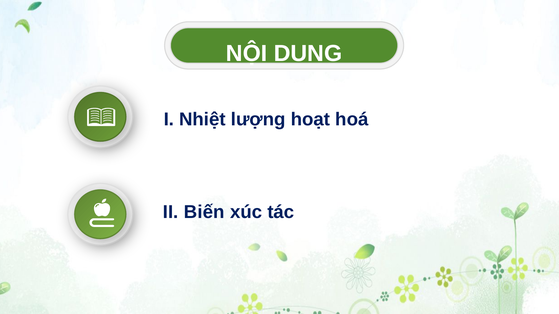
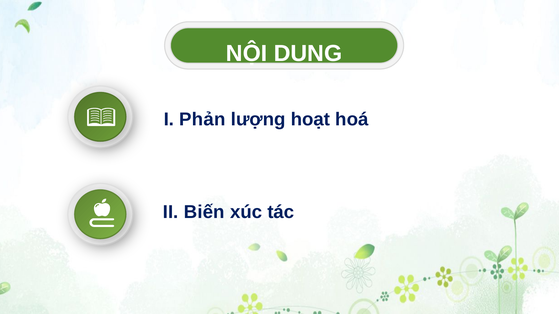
Nhiệt: Nhiệt -> Phản (202, 119)
